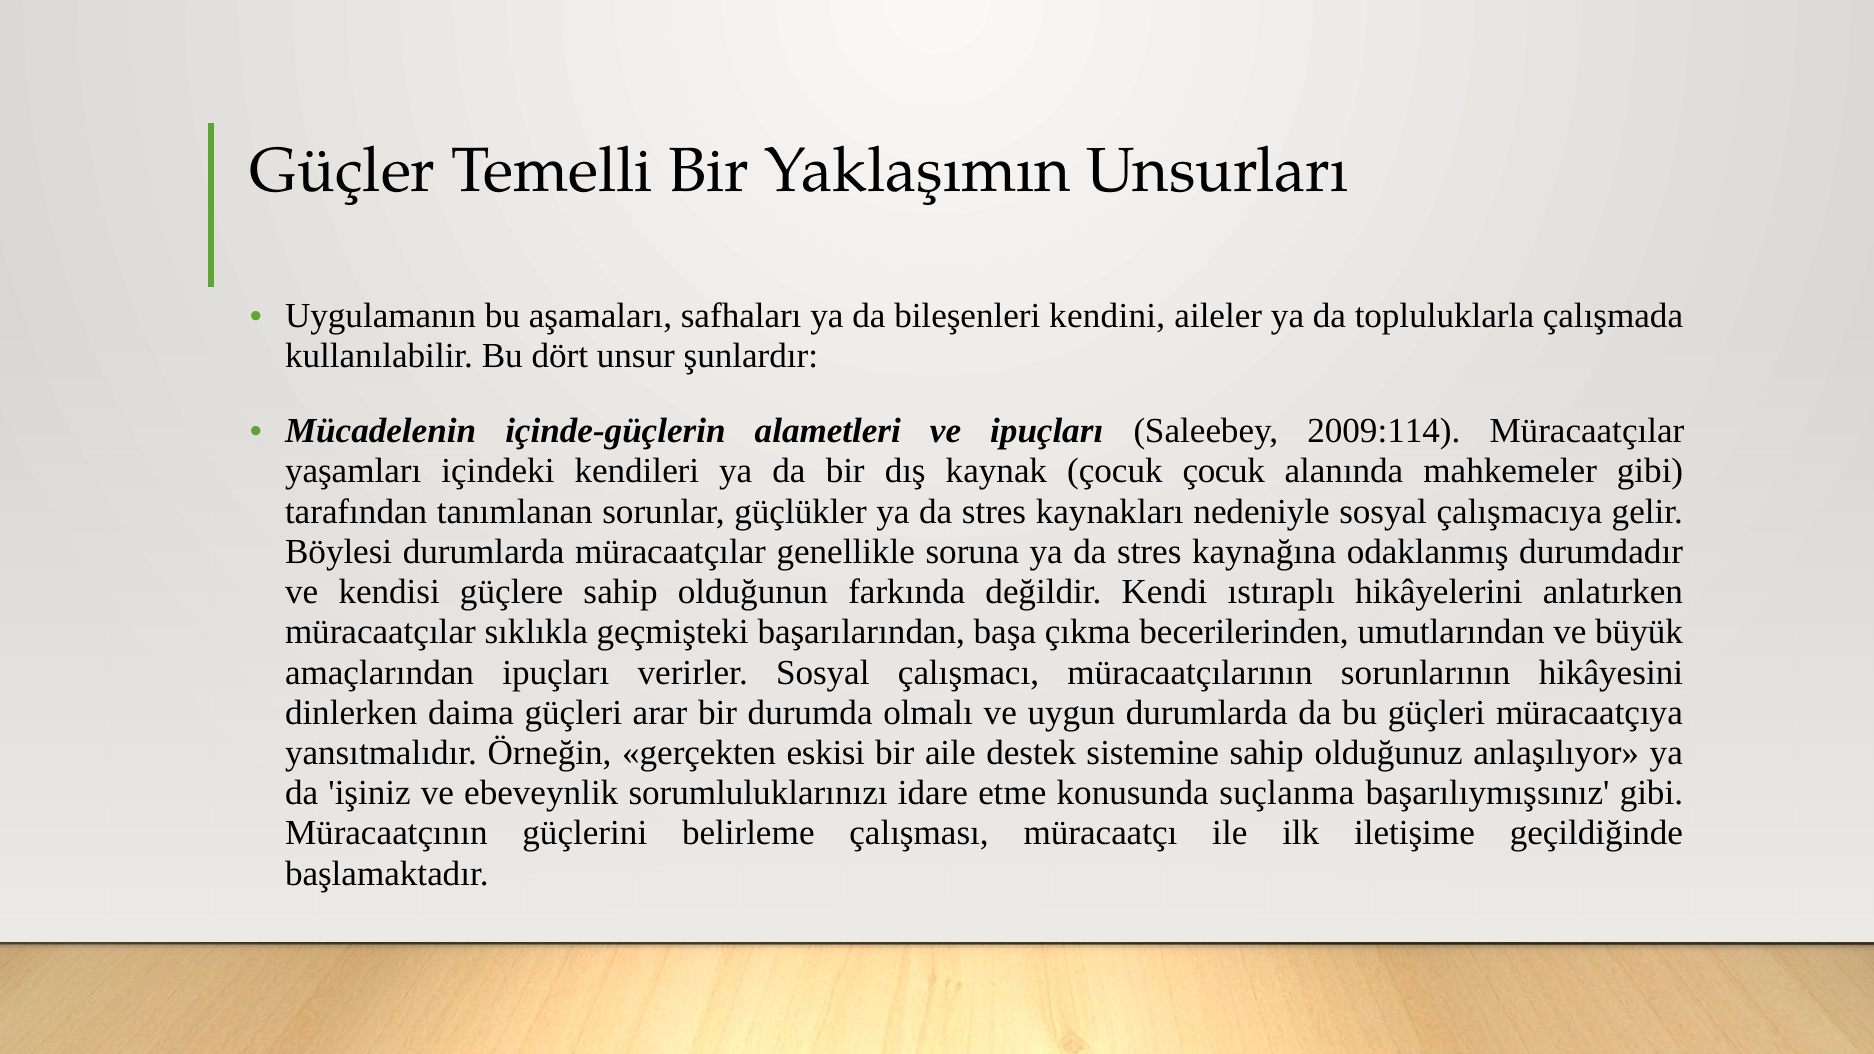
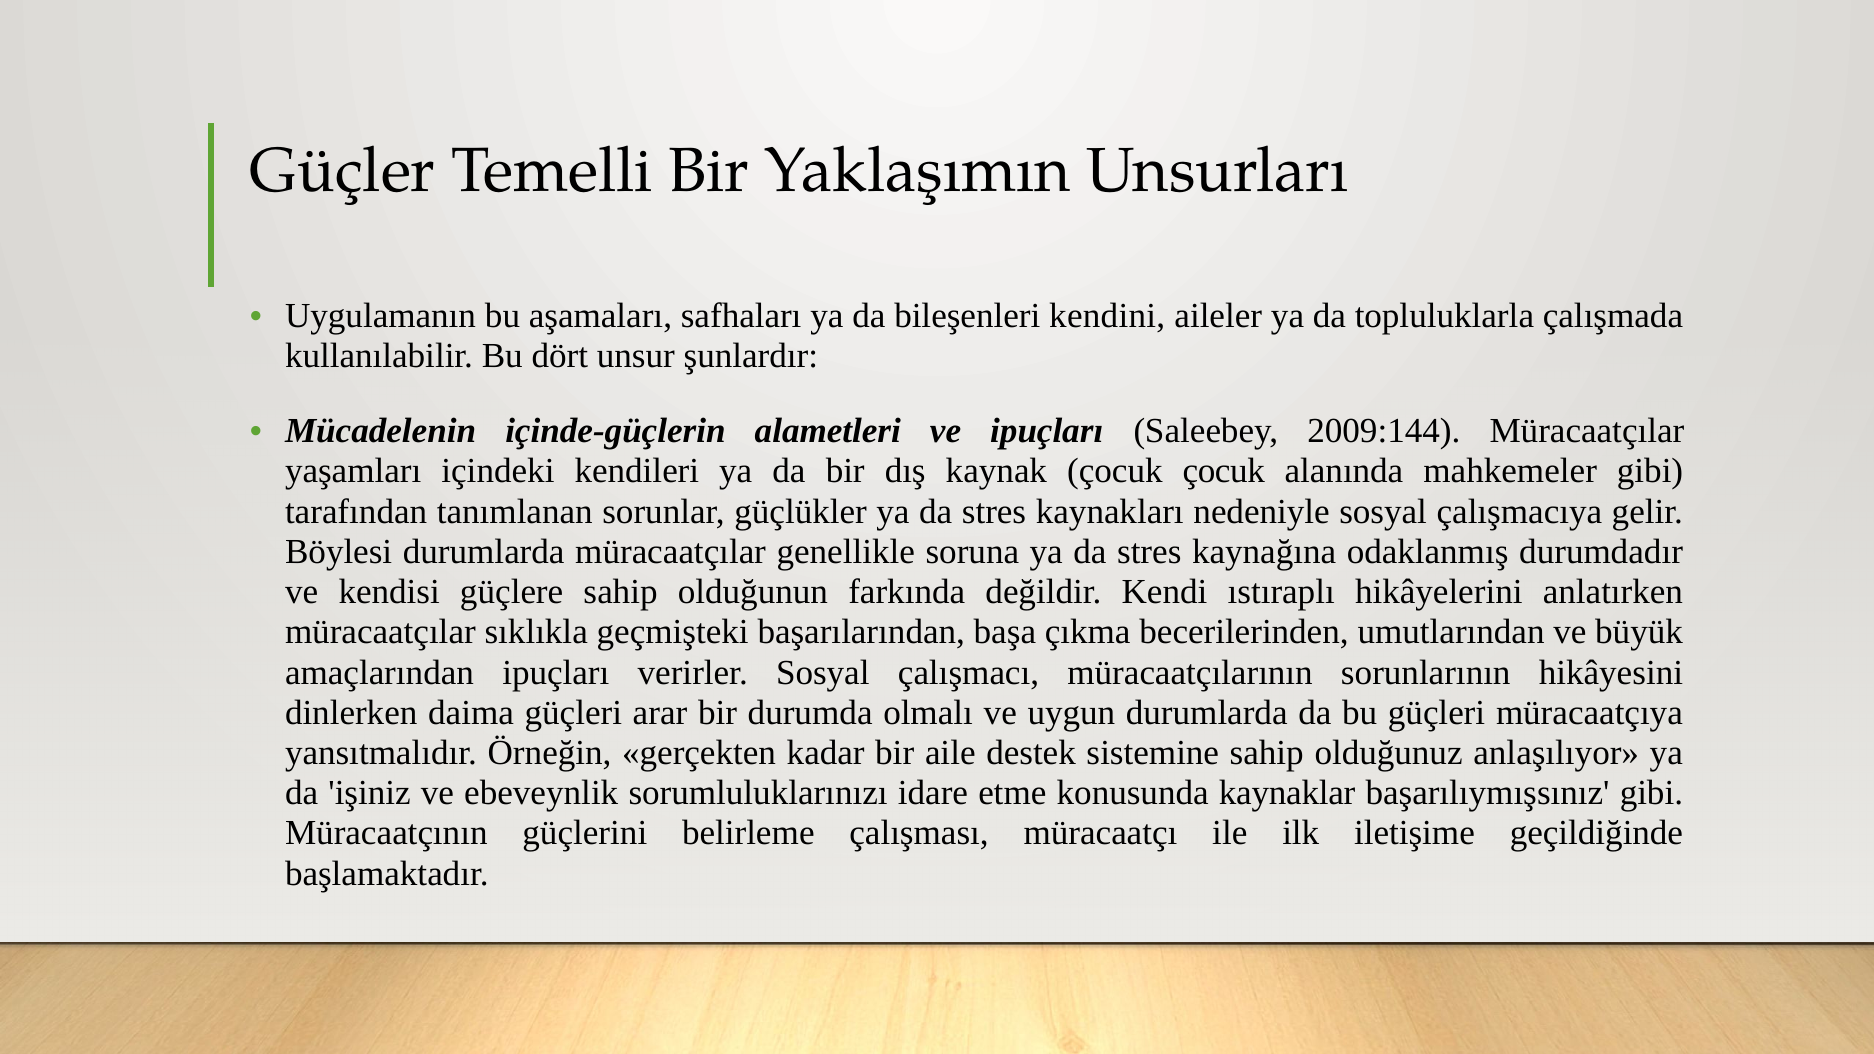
2009:114: 2009:114 -> 2009:144 (1384, 431)
eskisi: eskisi -> kadar (826, 753)
suçlanma: suçlanma -> kaynaklar (1287, 793)
